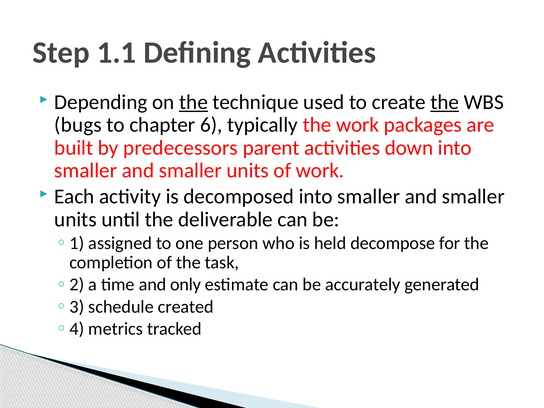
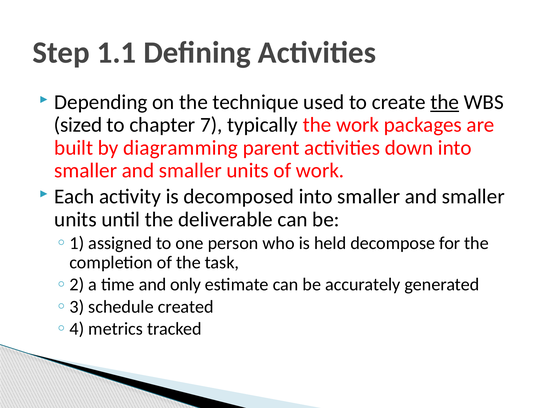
the underline: present -> none (194, 102)
bugs: bugs -> sized (78, 125)
6: 6 -> 7 (211, 125)
predecessors: predecessors -> diagramming (181, 148)
